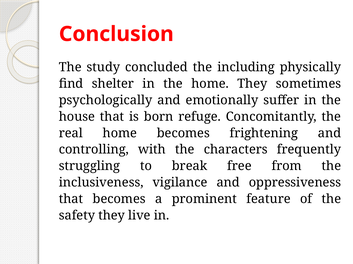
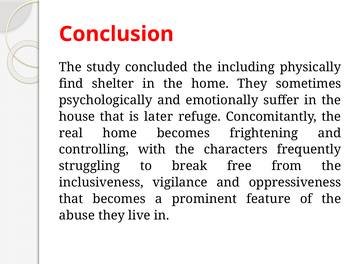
born: born -> later (159, 117)
safety: safety -> abuse (77, 216)
